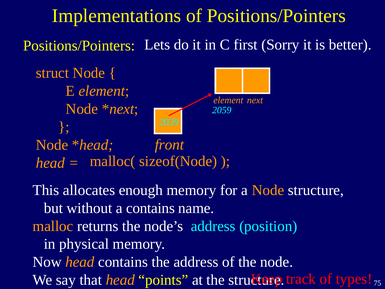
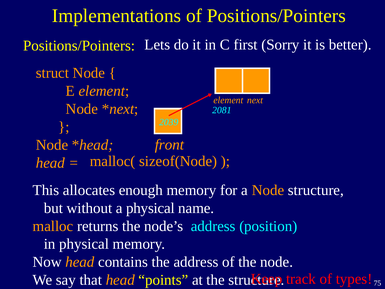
2059: 2059 -> 2081 (222, 110)
a contains: contains -> physical (150, 208)
